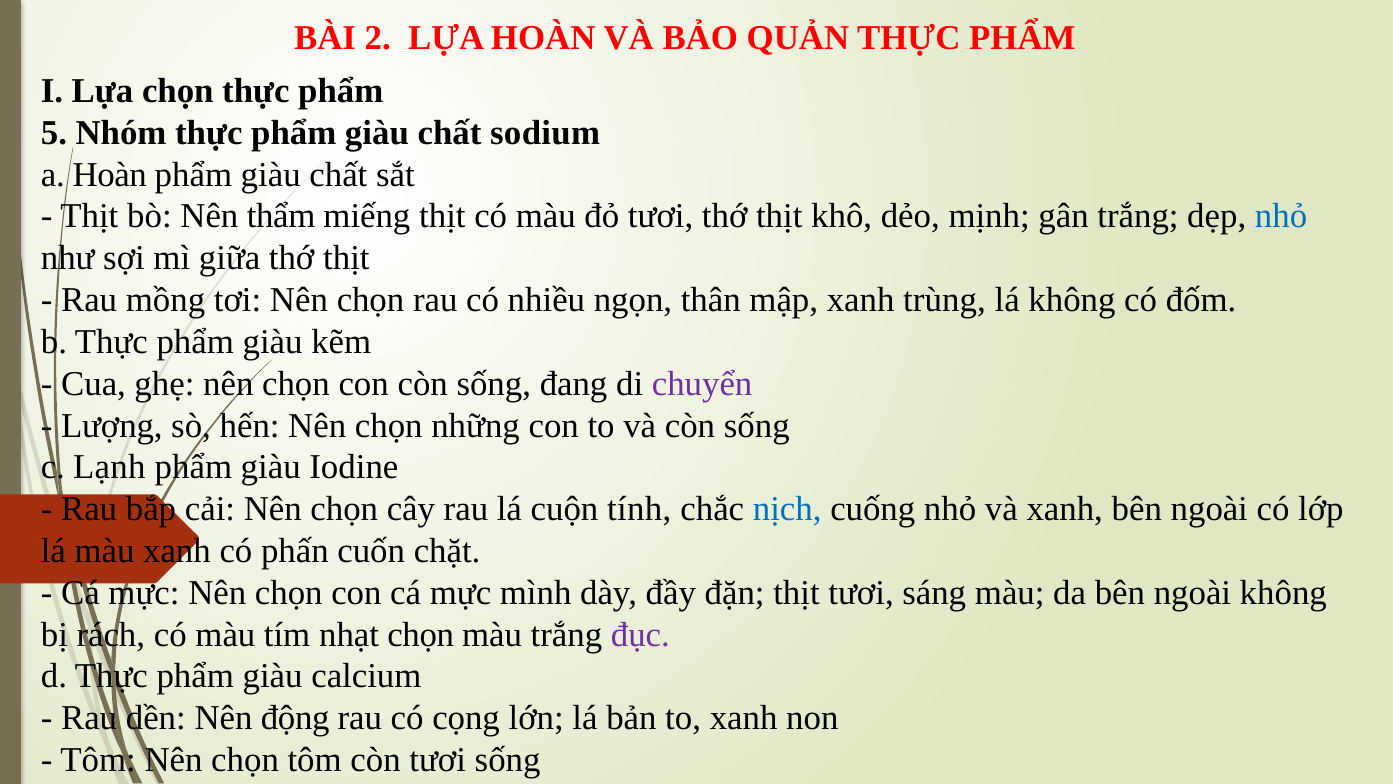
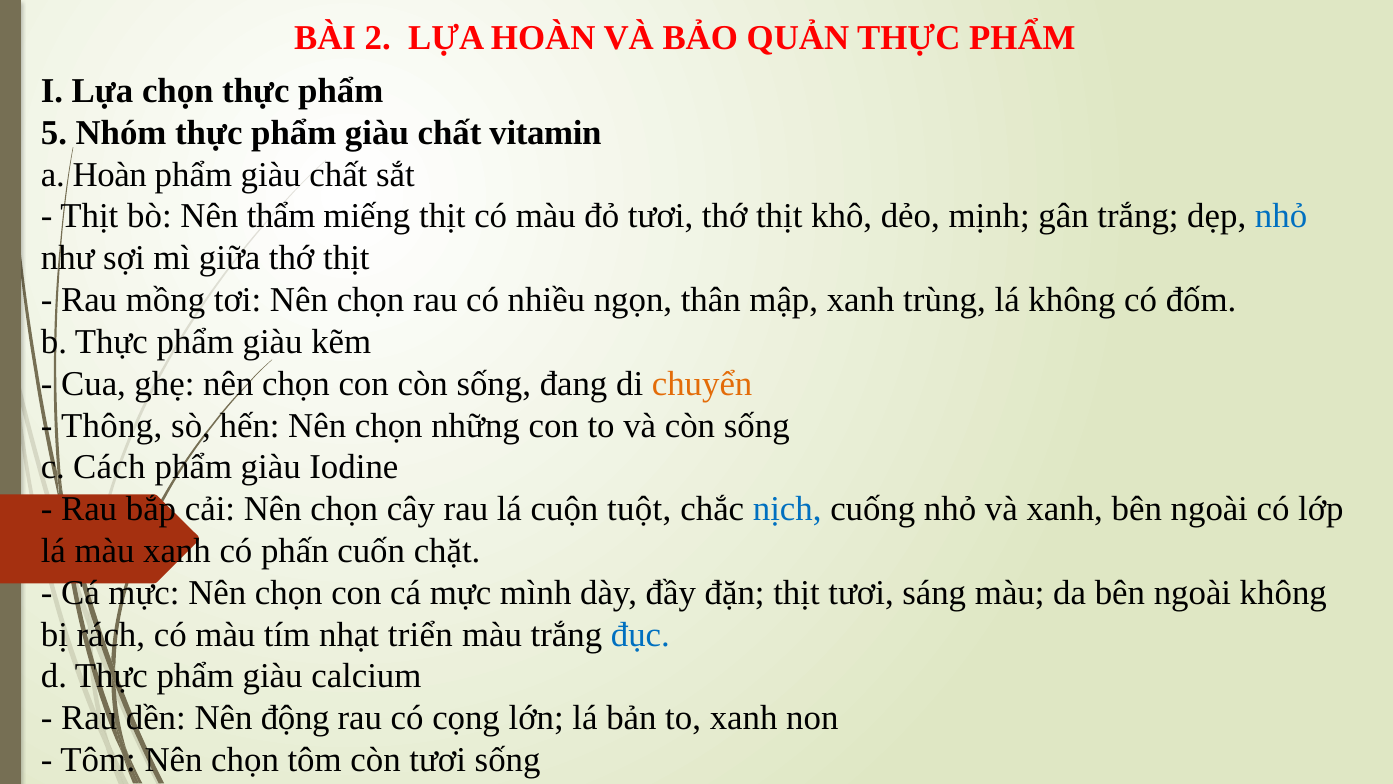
sodium: sodium -> vitamin (545, 133)
chuyển colour: purple -> orange (702, 383)
Lượng: Lượng -> Thông (112, 425)
Lạnh: Lạnh -> Cách (109, 467)
tính: tính -> tuột (639, 509)
nhạt chọn: chọn -> triển (420, 634)
đục colour: purple -> blue (640, 634)
